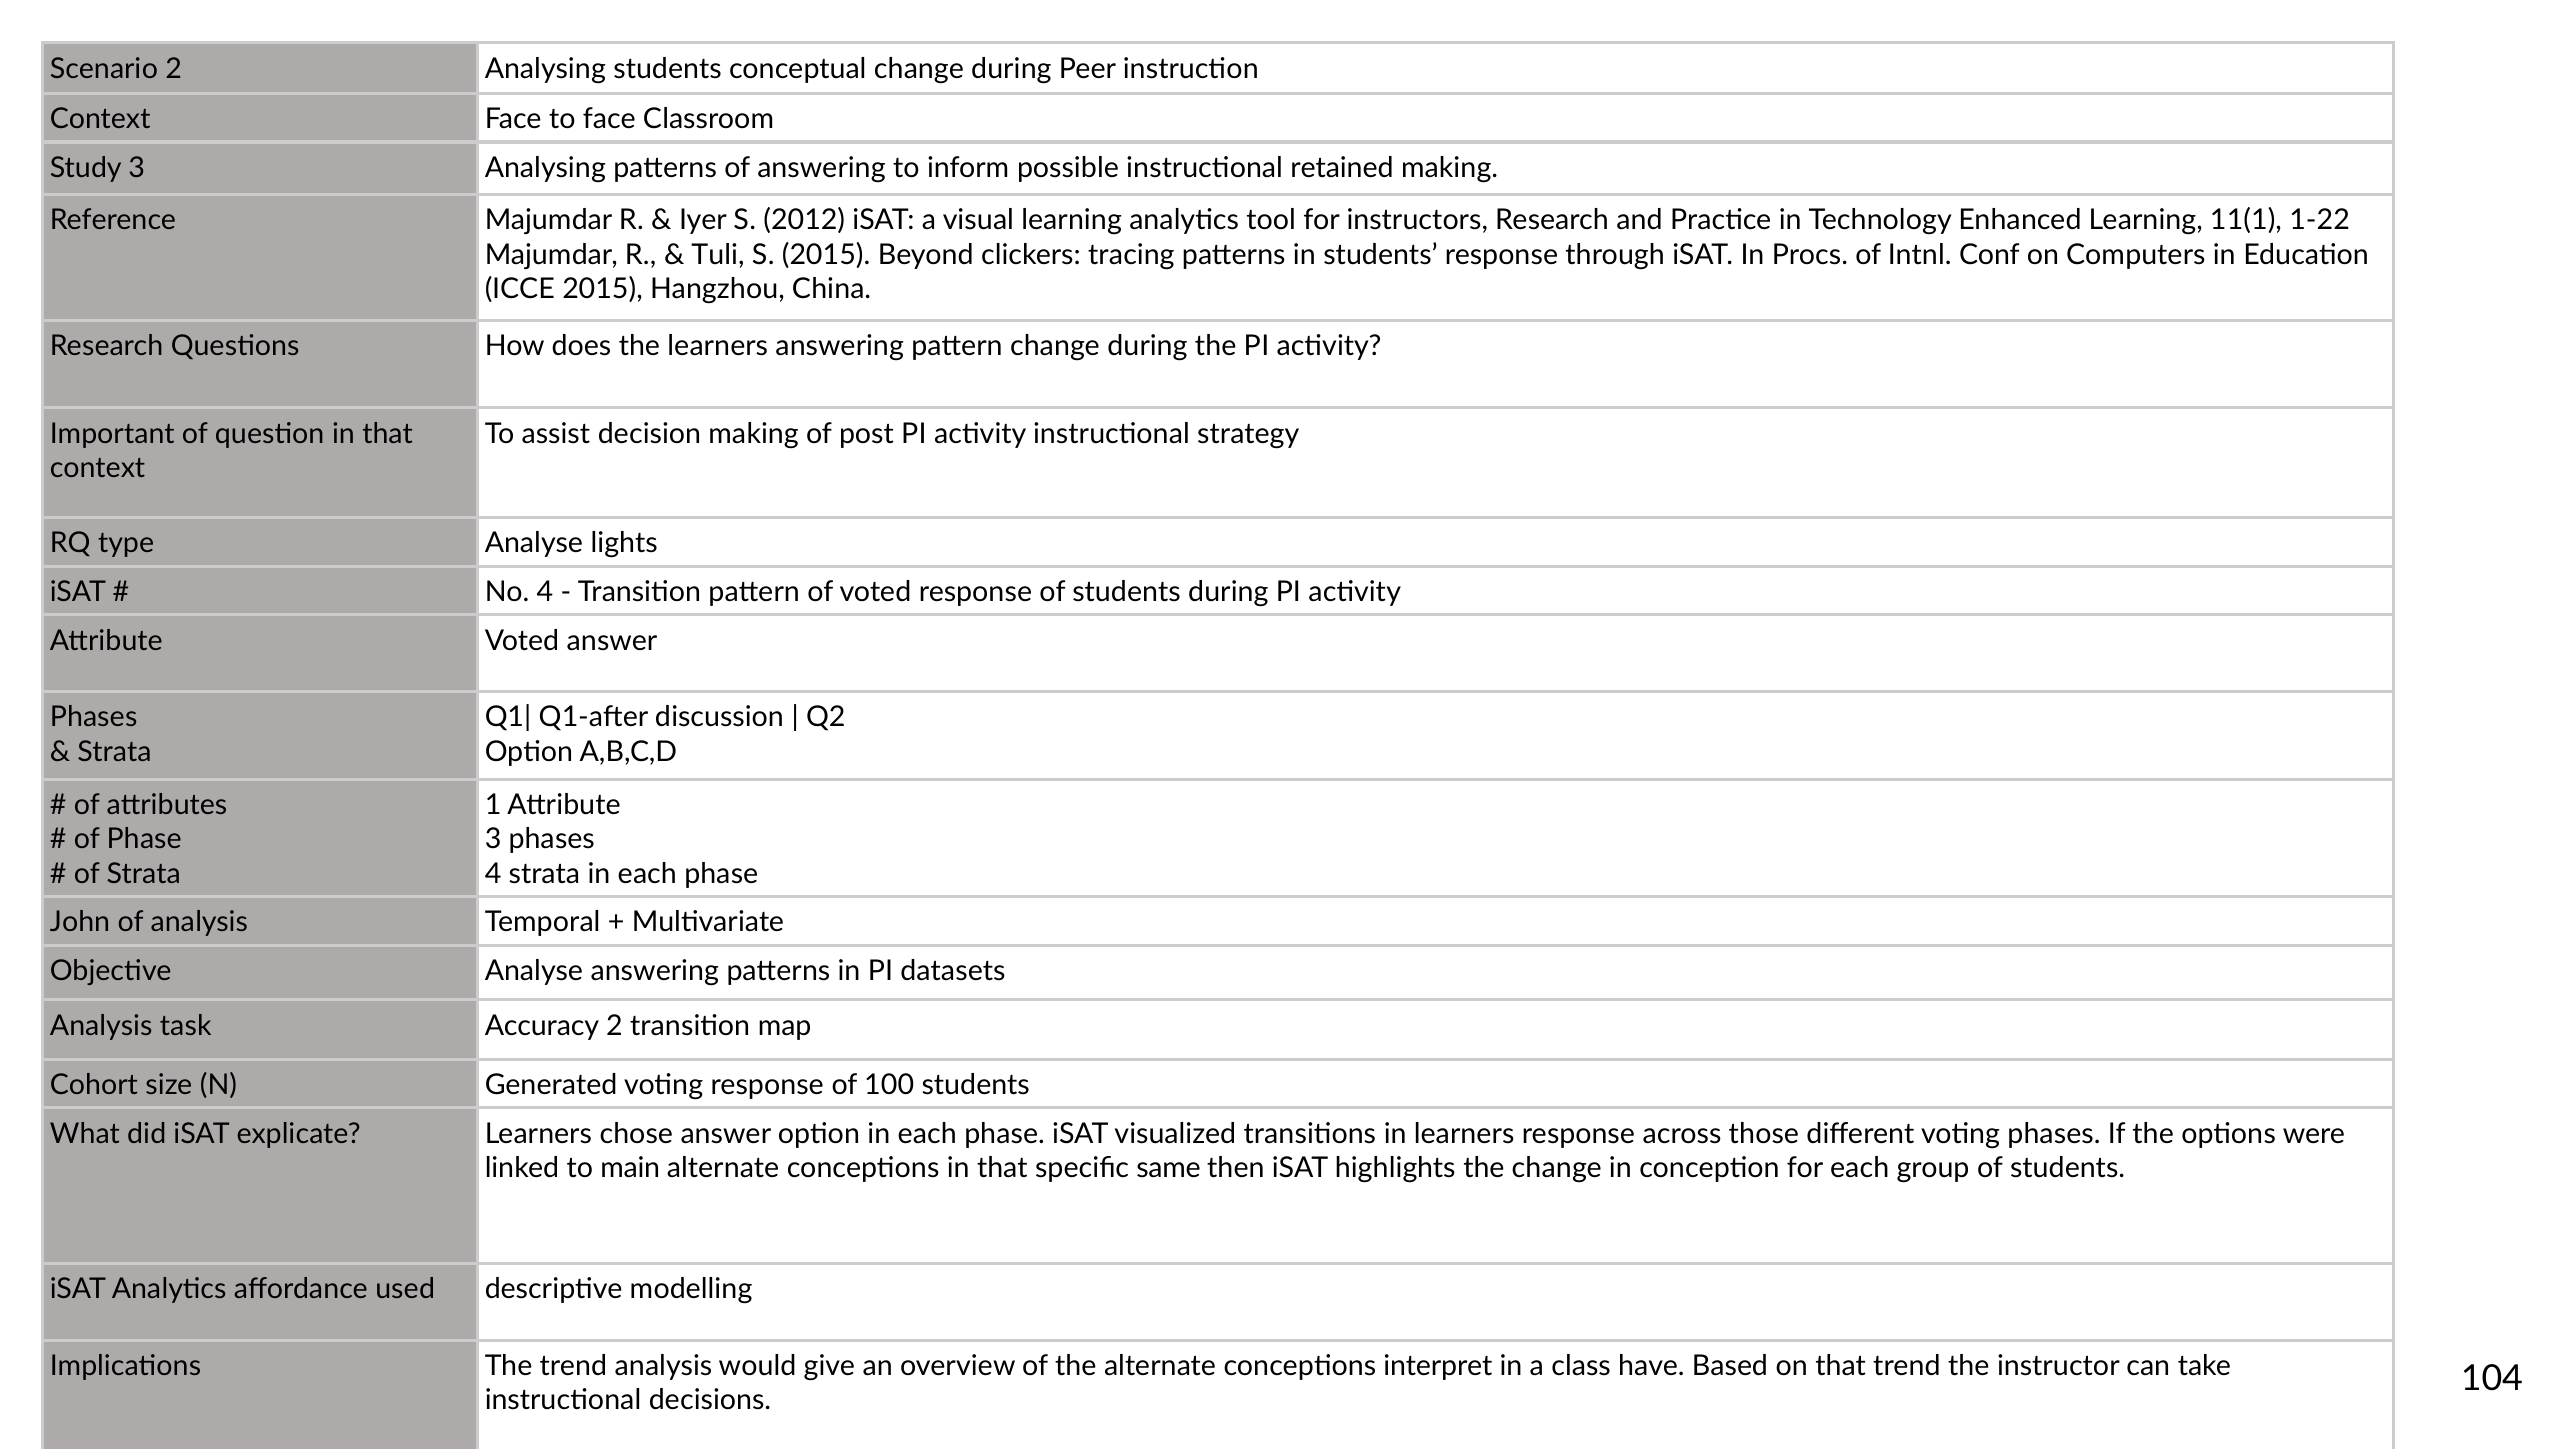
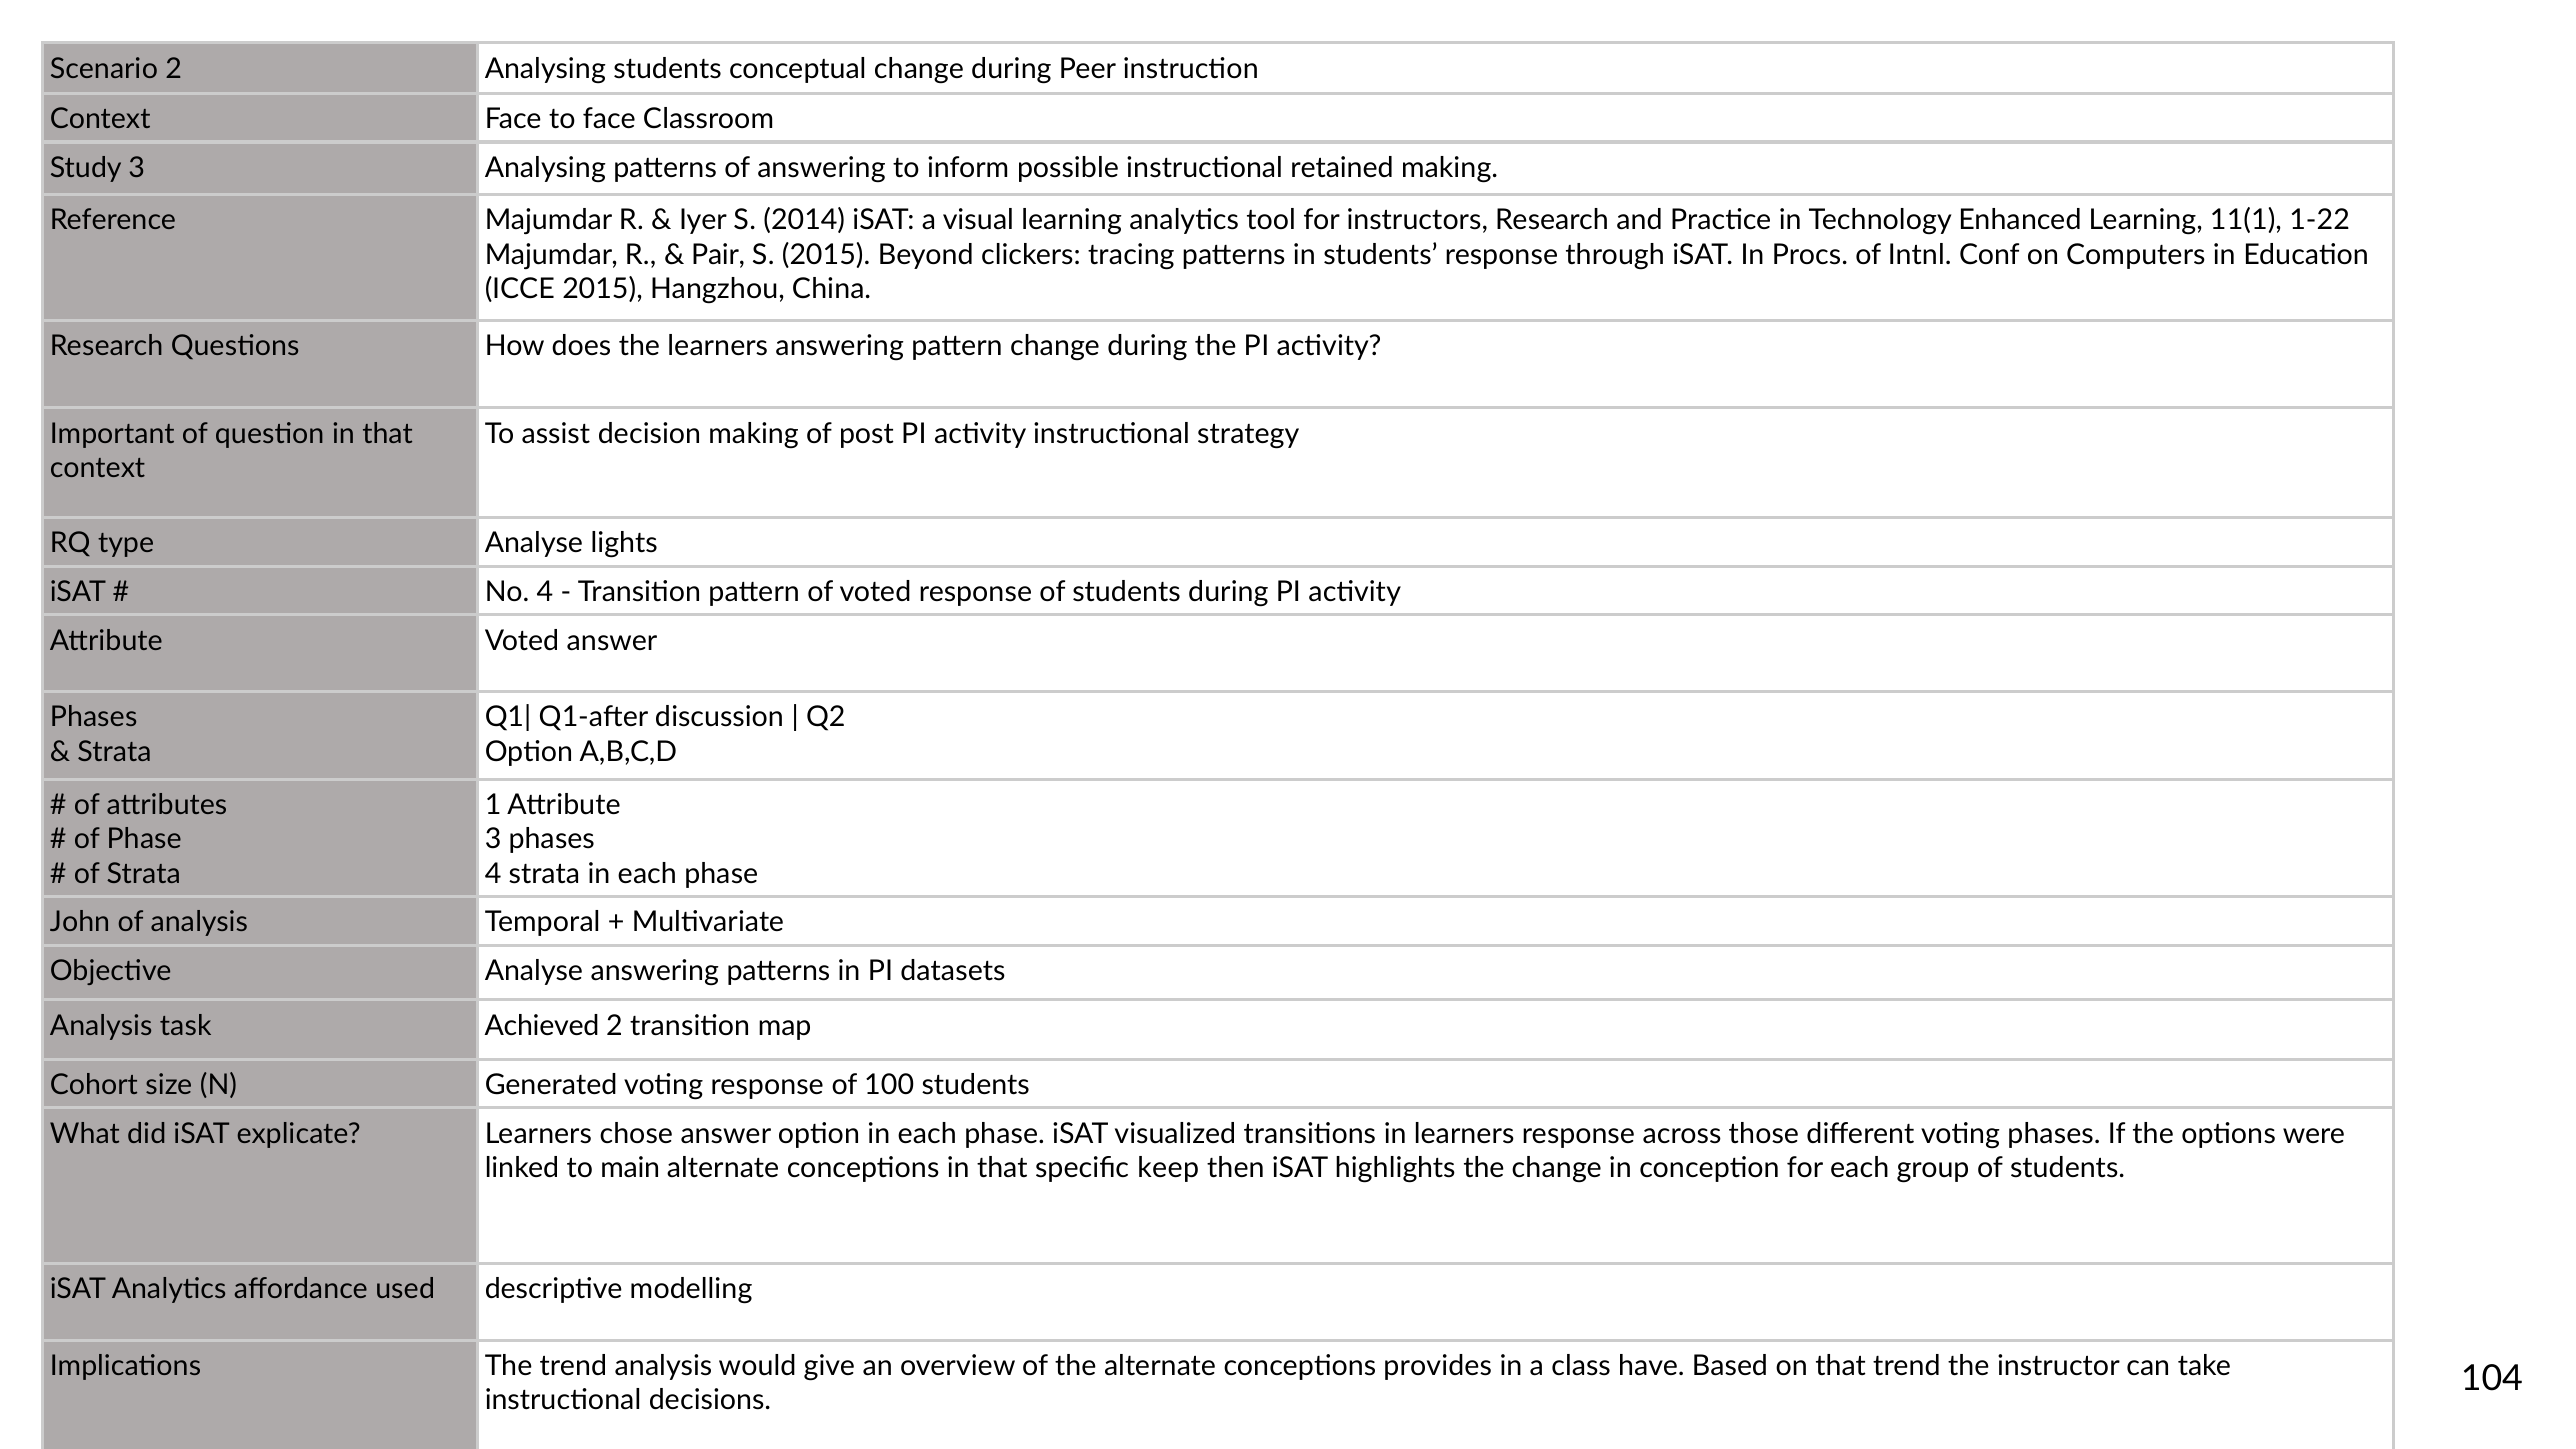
2012: 2012 -> 2014 (804, 220)
Tuli: Tuli -> Pair (718, 255)
Accuracy: Accuracy -> Achieved (542, 1026)
same: same -> keep (1168, 1168)
interpret: interpret -> provides (1438, 1366)
